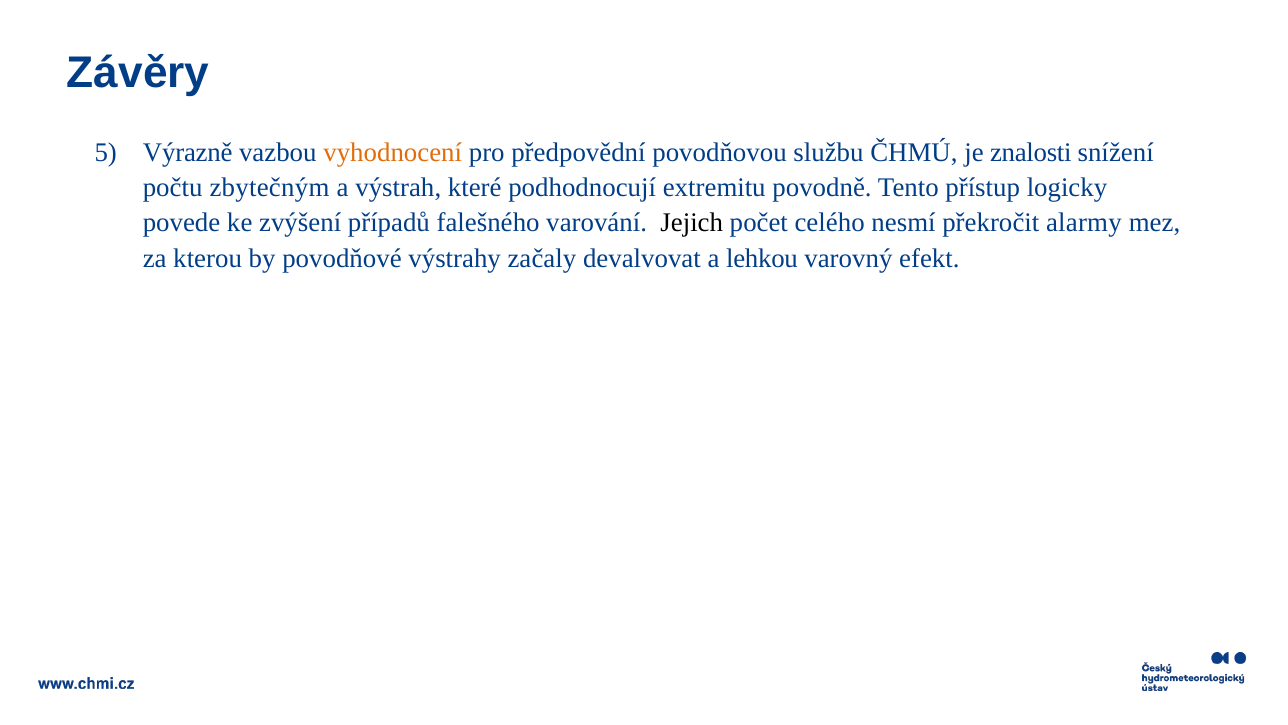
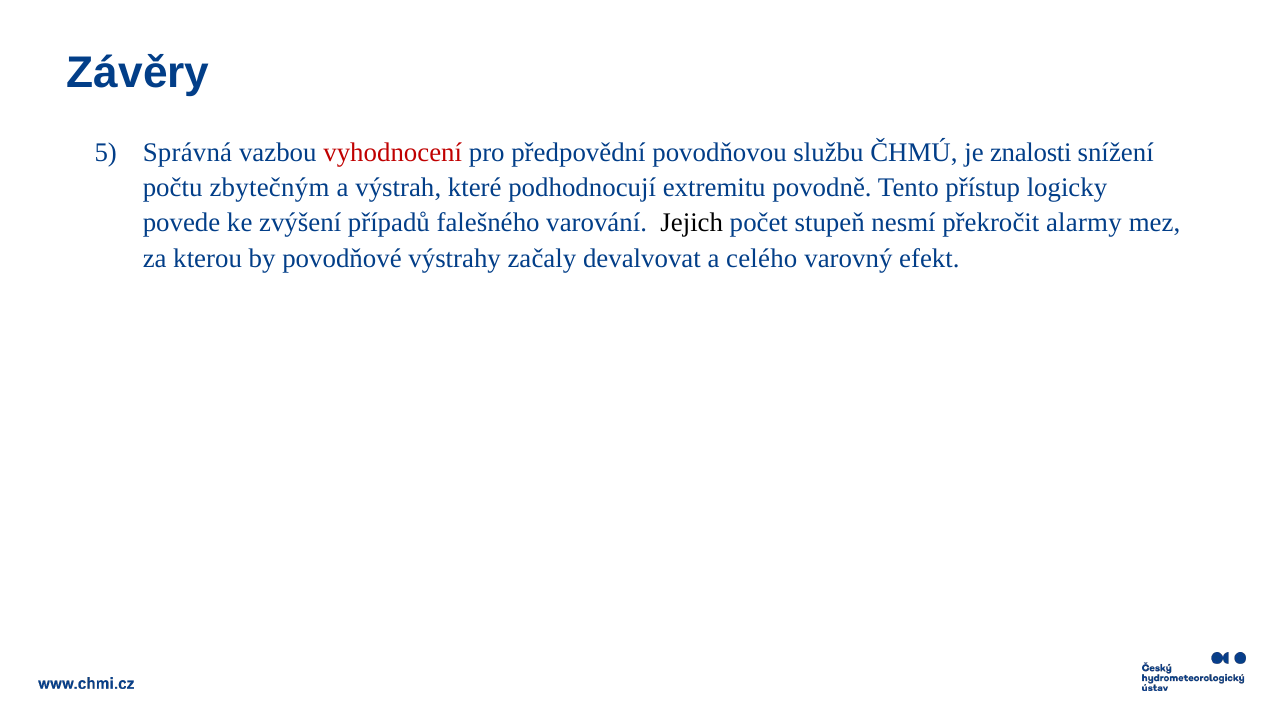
Výrazně: Výrazně -> Správná (187, 152)
vyhodnocení colour: orange -> red (393, 152)
celého: celého -> stupeň (830, 223)
lehkou: lehkou -> celého (762, 258)
